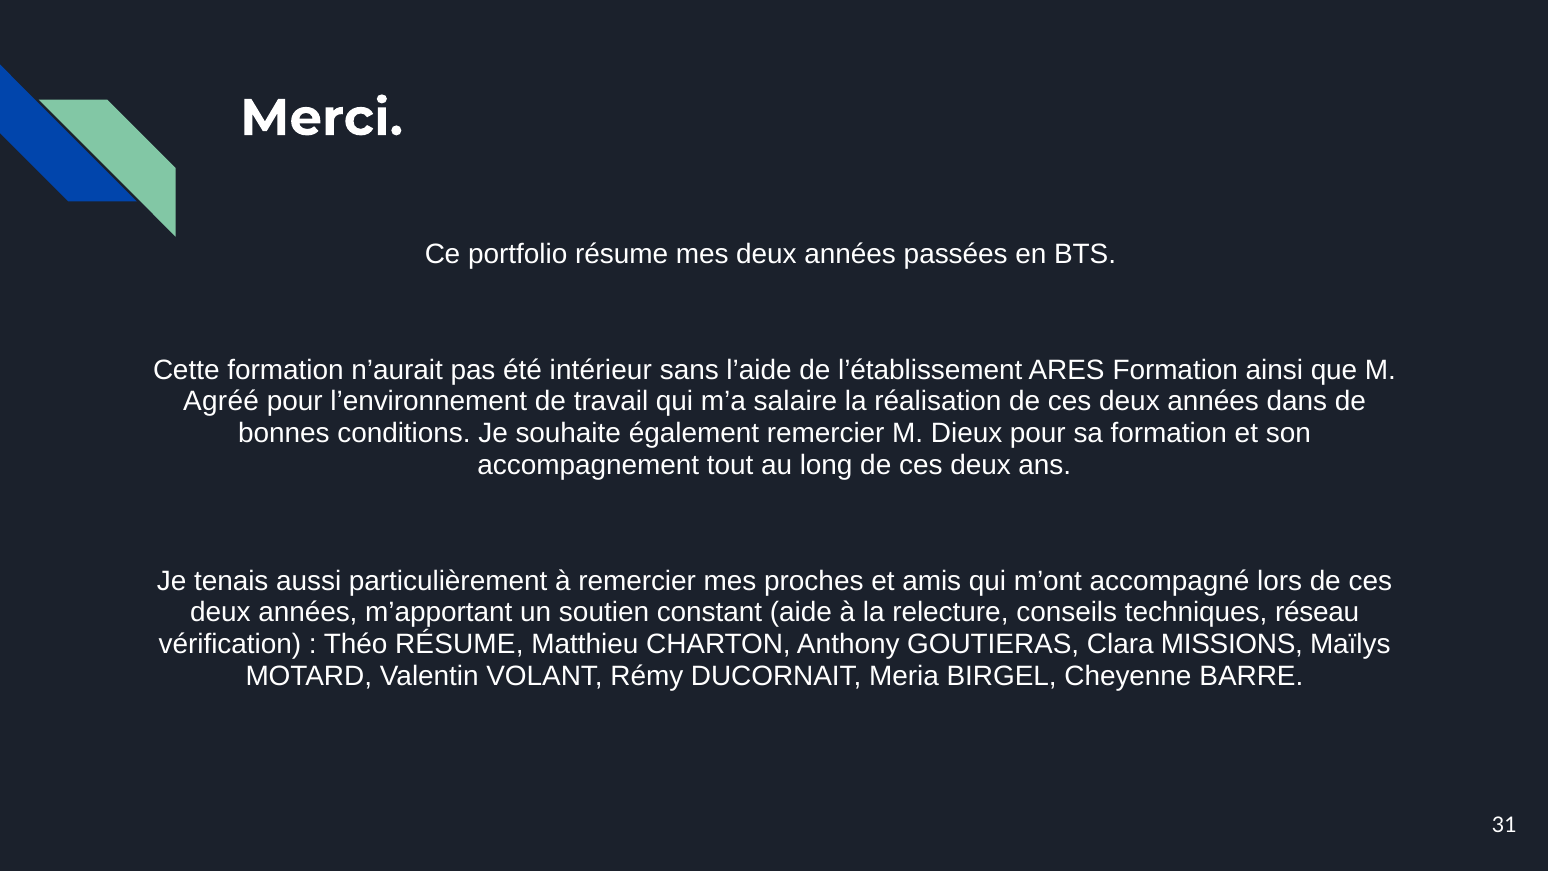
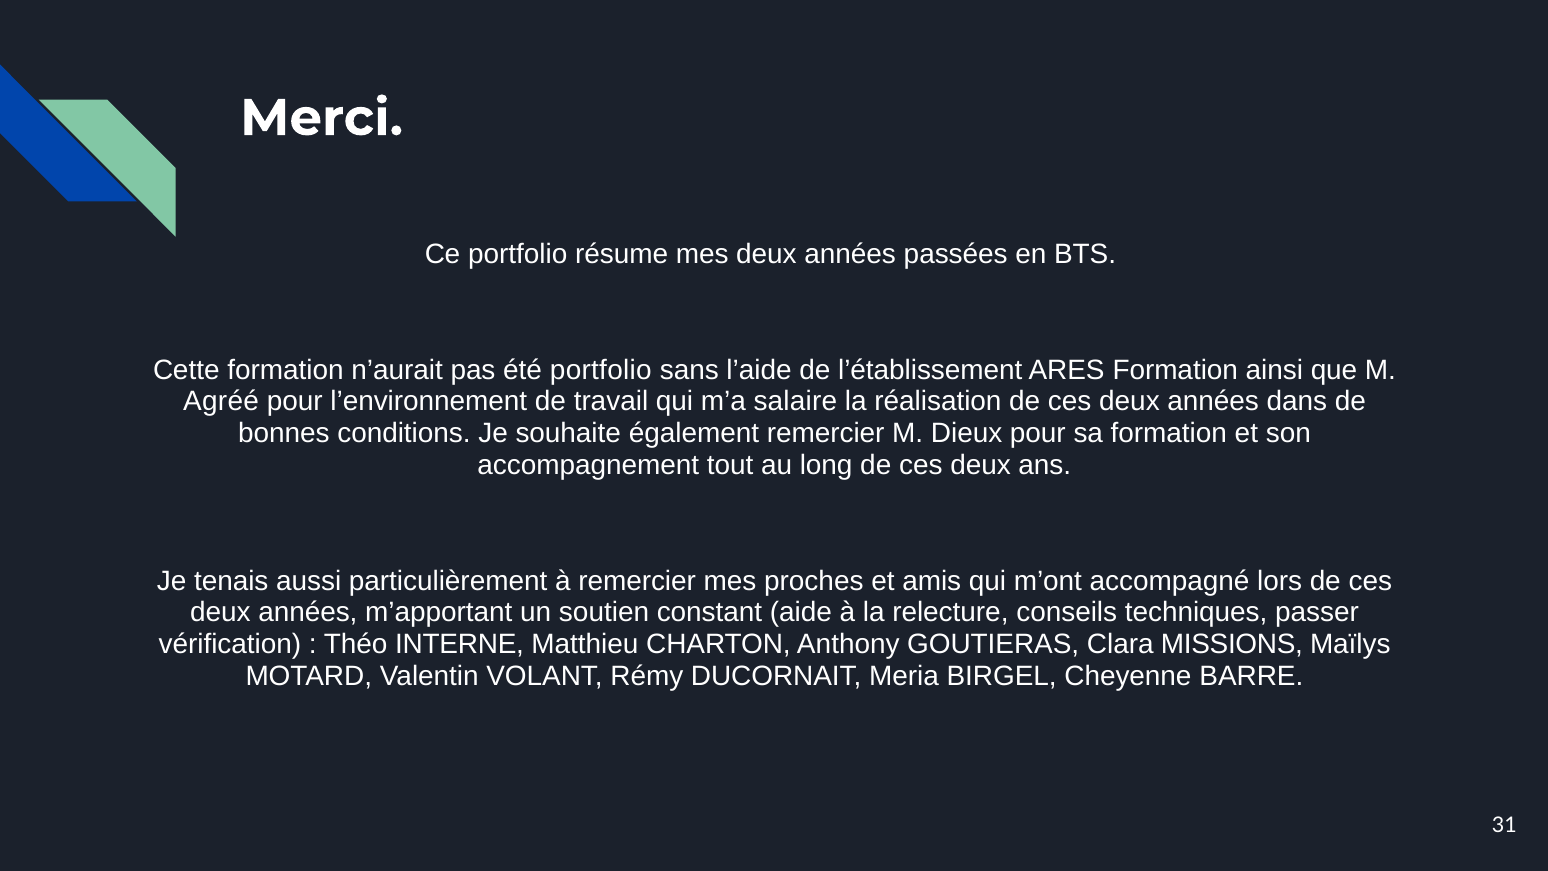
été intérieur: intérieur -> portfolio (601, 370)
réseau: réseau -> passer (1317, 613)
Théo RÉSUME: RÉSUME -> INTERNE (459, 644)
